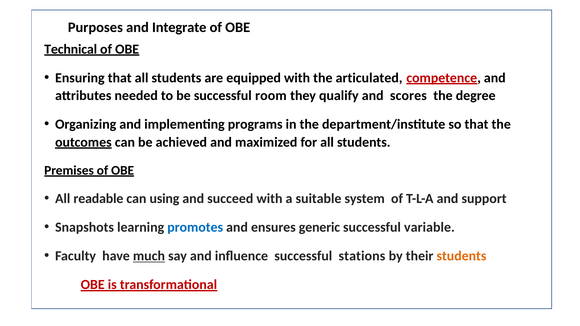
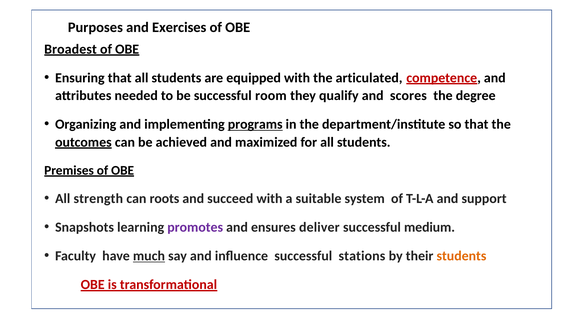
Integrate: Integrate -> Exercises (179, 27)
Technical: Technical -> Broadest (71, 49)
programs underline: none -> present (255, 124)
readable: readable -> strength (98, 199)
using: using -> roots (164, 199)
promotes colour: blue -> purple (195, 228)
generic: generic -> deliver (319, 228)
variable: variable -> medium (430, 228)
